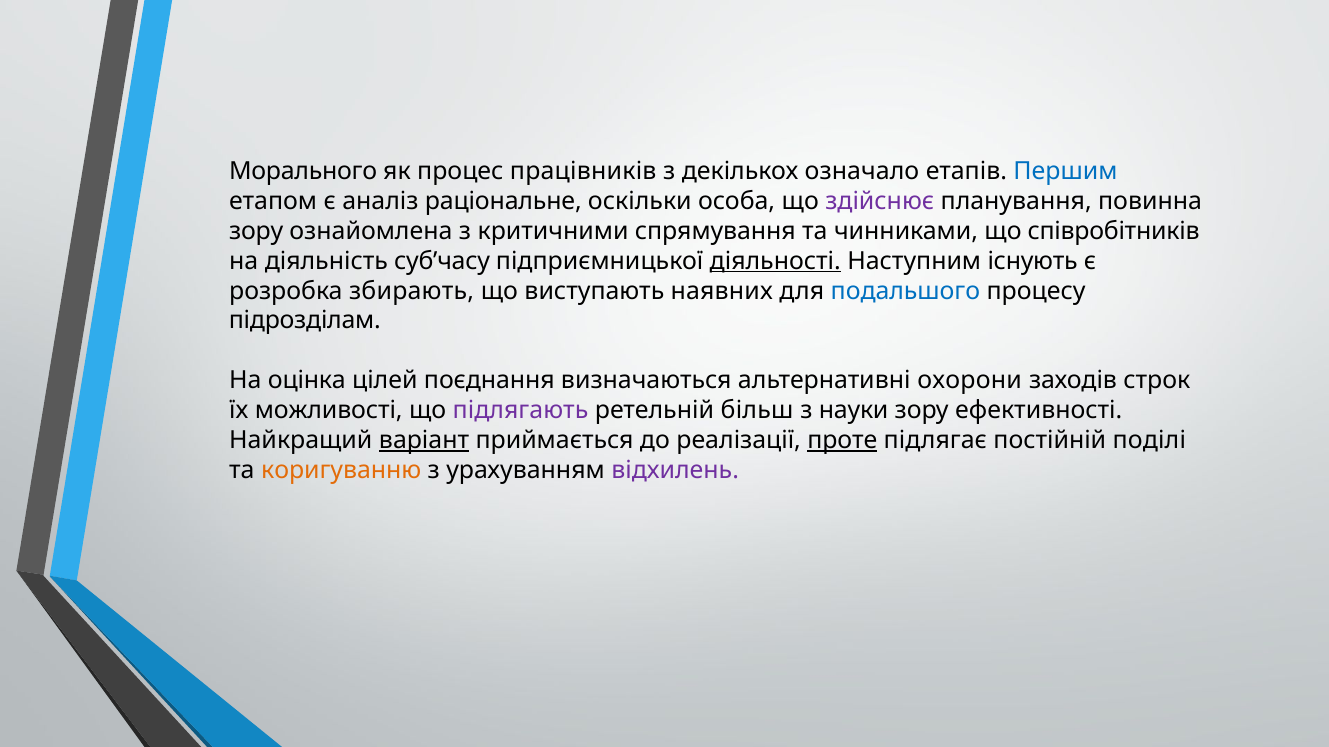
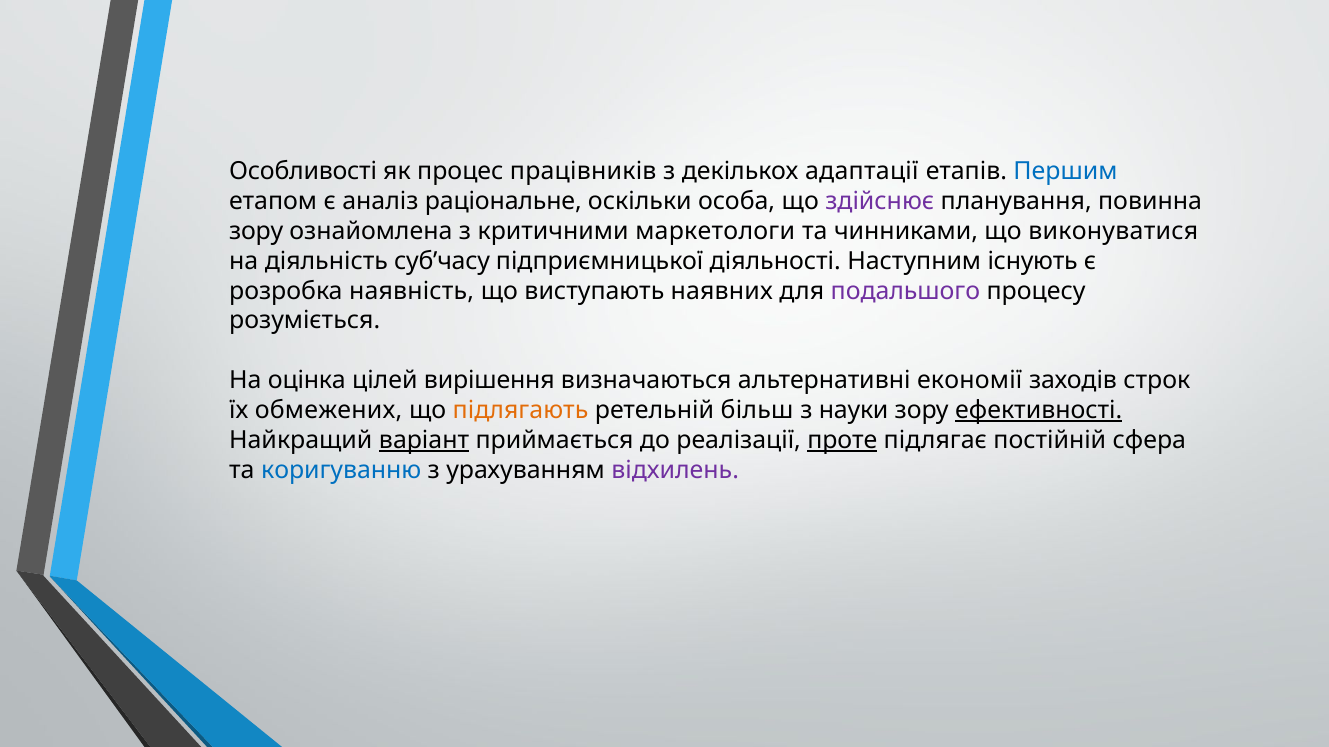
Морального: Морального -> Особливості (303, 172)
означало: означало -> адаптації (862, 172)
спрямування: спрямування -> маркетологи (715, 231)
співробітників: співробітників -> виконуватися (1113, 231)
діяльності underline: present -> none (775, 261)
збирають: збирають -> наявність (412, 291)
подальшого colour: blue -> purple (905, 291)
підрозділам: підрозділам -> розуміється (305, 321)
поєднання: поєднання -> вирішення (489, 381)
охорони: охорони -> економії (970, 381)
можливості: можливості -> обмежених (329, 411)
підлягають colour: purple -> orange (521, 411)
ефективності underline: none -> present (1039, 411)
поділі: поділі -> сфера (1149, 441)
коригуванню colour: orange -> blue (341, 471)
